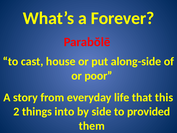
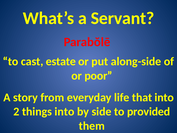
Forever: Forever -> Servant (123, 18)
house: house -> estate (61, 61)
that this: this -> into (164, 97)
